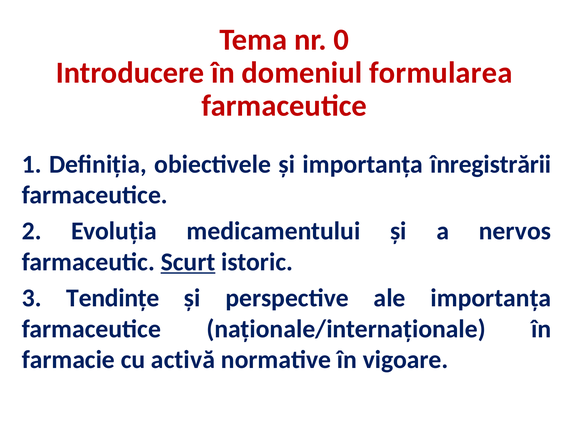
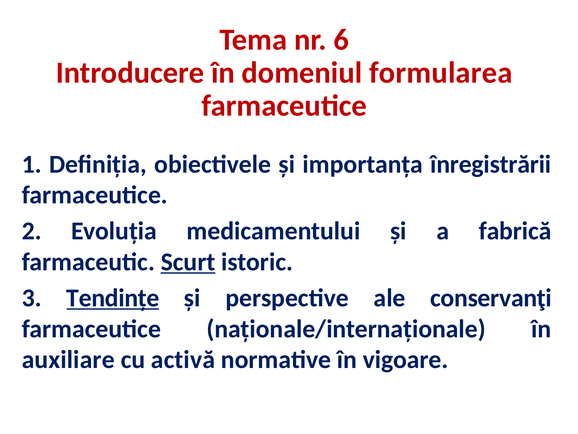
0: 0 -> 6 (341, 40)
nervos: nervos -> fabrică (515, 231)
Tendințe underline: none -> present (113, 298)
ale importanța: importanța -> conservanţi (491, 298)
farmacie: farmacie -> auxiliare (68, 359)
